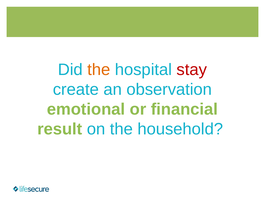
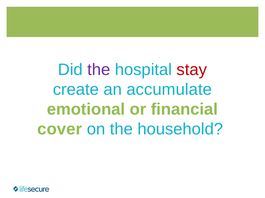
the colour: orange -> purple (99, 70)
observation: observation -> accumulate (169, 90)
result: result -> cover (60, 129)
